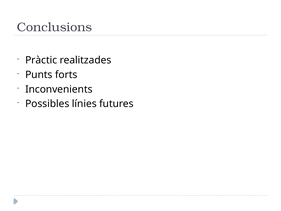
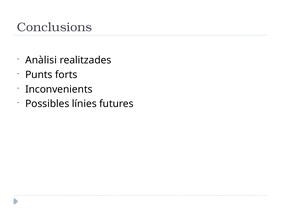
Pràctic: Pràctic -> Anàlisi (41, 60)
